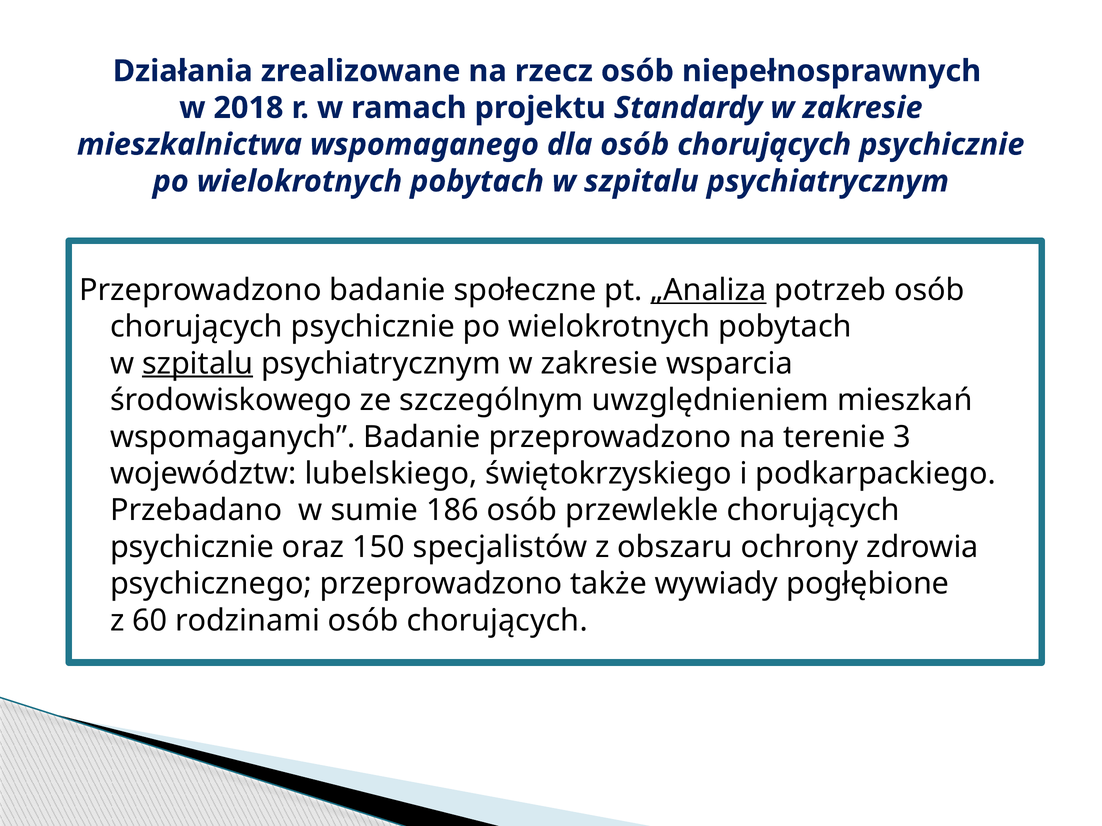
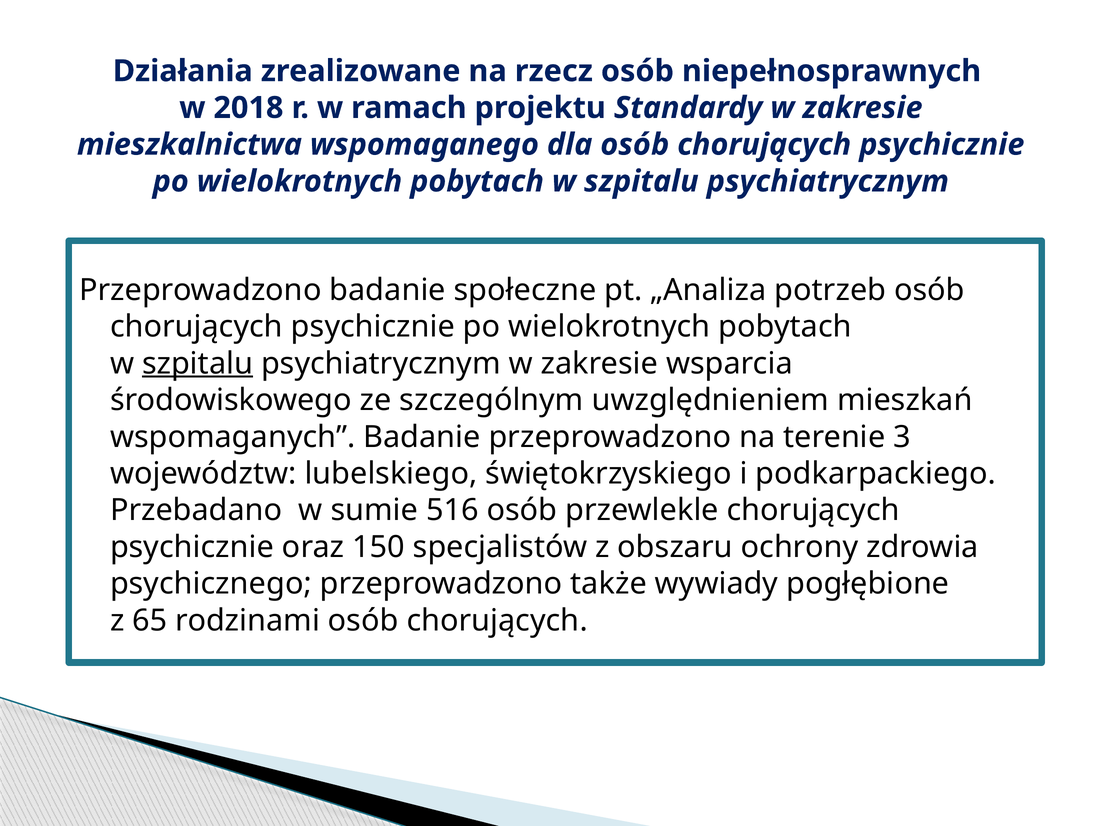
„Analiza underline: present -> none (708, 290)
186: 186 -> 516 (452, 511)
60: 60 -> 65 (150, 621)
